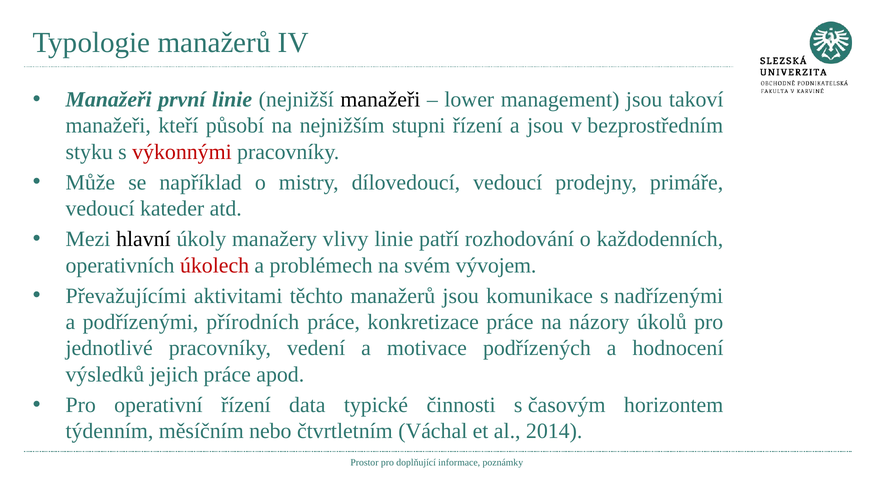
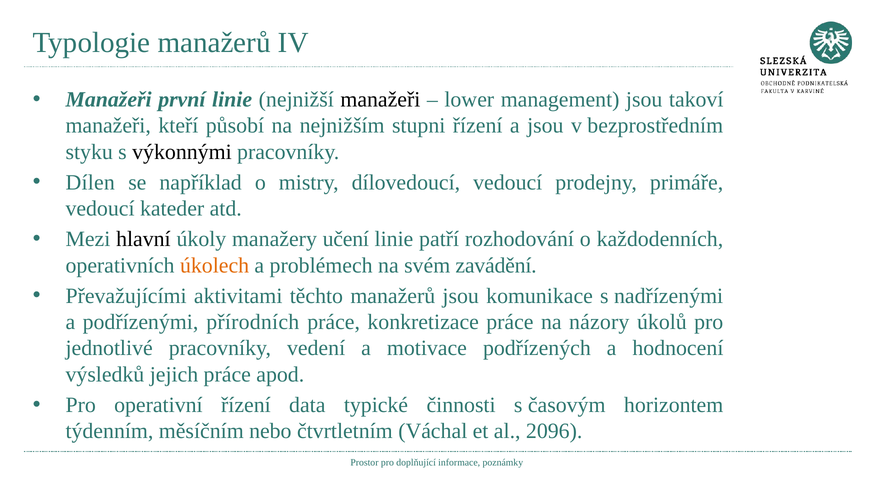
výkonnými colour: red -> black (182, 152)
Může: Může -> Dílen (90, 183)
vlivy: vlivy -> učení (346, 239)
úkolech colour: red -> orange (215, 266)
vývojem: vývojem -> zavádění (496, 266)
2014: 2014 -> 2096 (554, 432)
